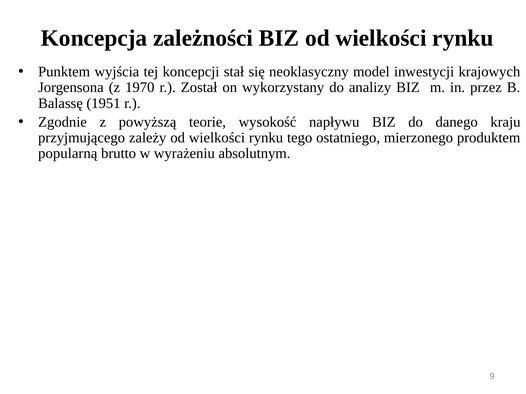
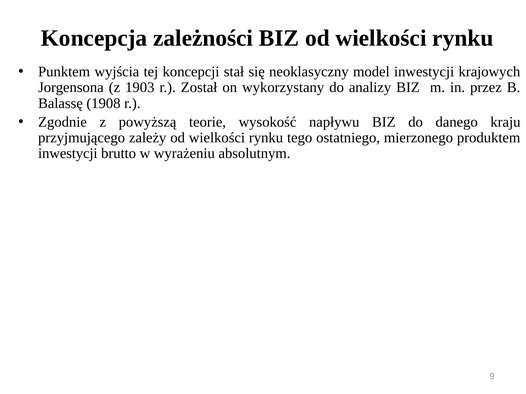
1970: 1970 -> 1903 (140, 88)
1951: 1951 -> 1908 (103, 103)
popularną: popularną -> inwestycji (68, 154)
